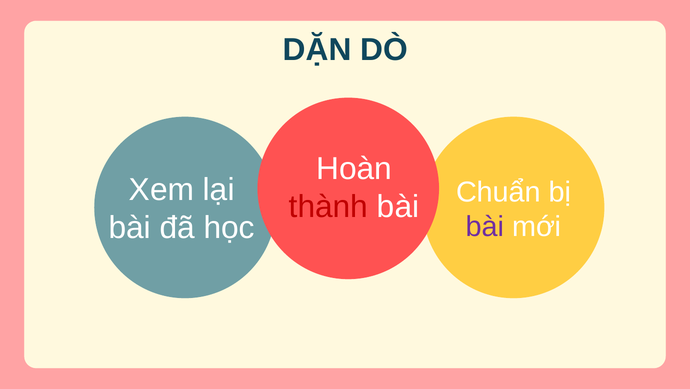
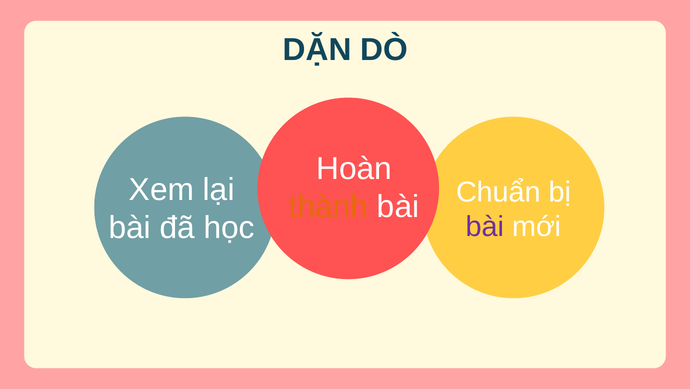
thành colour: red -> orange (328, 207)
